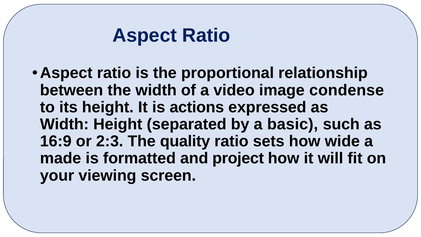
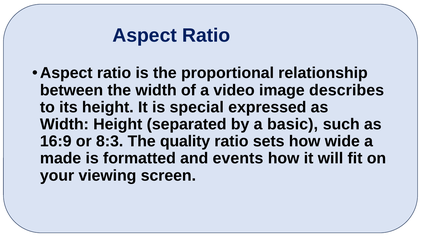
condense: condense -> describes (347, 90)
actions: actions -> special (197, 107)
2:3: 2:3 -> 8:3 (110, 141)
project: project -> events (238, 158)
